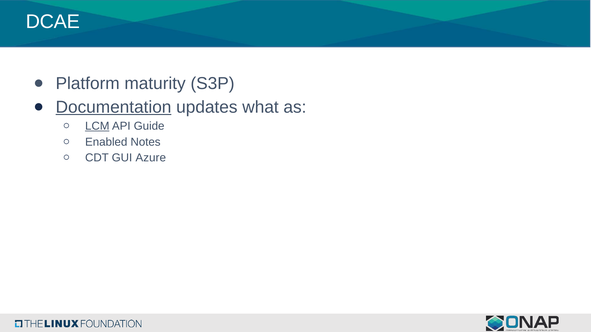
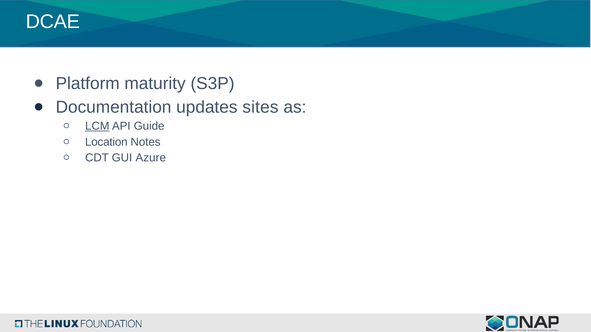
Documentation underline: present -> none (114, 107)
what: what -> sites (260, 107)
Enabled: Enabled -> Location (106, 142)
